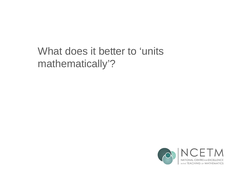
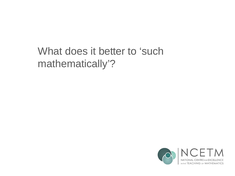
units: units -> such (152, 51)
